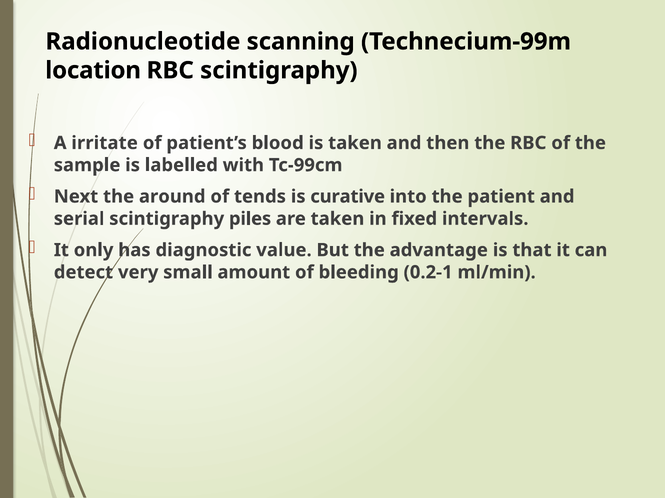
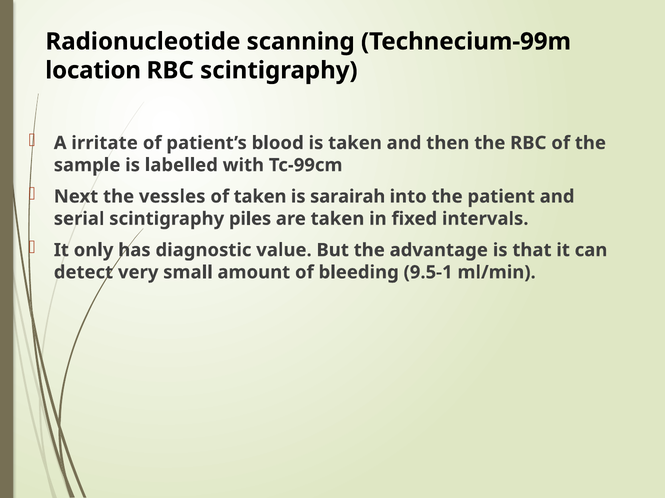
around: around -> vessles (172, 197)
of tends: tends -> taken (260, 197)
curative: curative -> sarairah (348, 197)
0.2-1: 0.2-1 -> 9.5-1 (428, 273)
